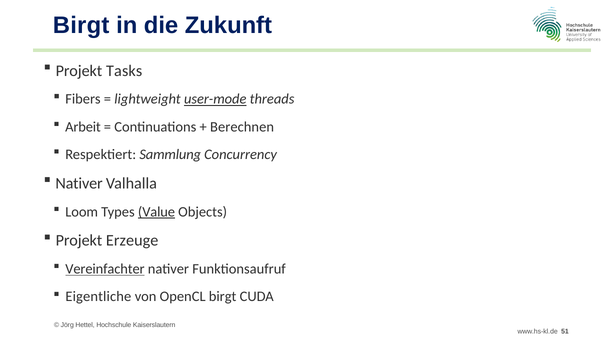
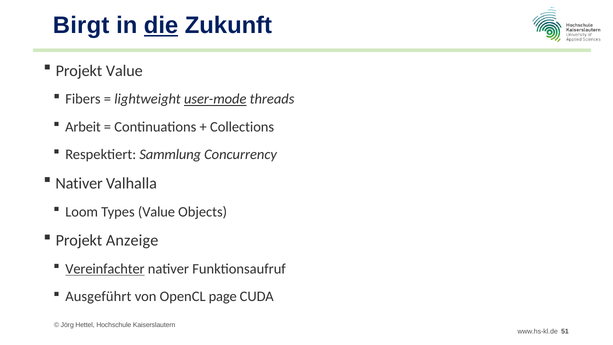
die underline: none -> present (161, 26)
Projekt Tasks: Tasks -> Value (124, 71)
Berechnen: Berechnen -> Collections (242, 127)
Value underline: present -> none (156, 212)
Erzeuge: Erzeuge -> Anzeige (132, 240)
Eigentliche: Eigentliche -> Ausgeführt (98, 296)
OpenCL birgt: birgt -> page (223, 296)
